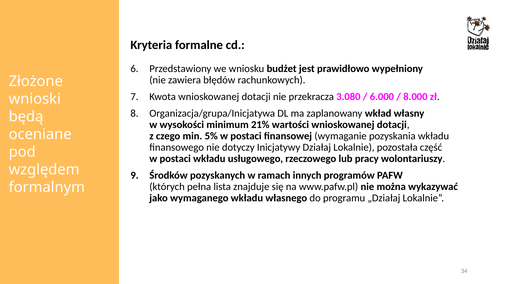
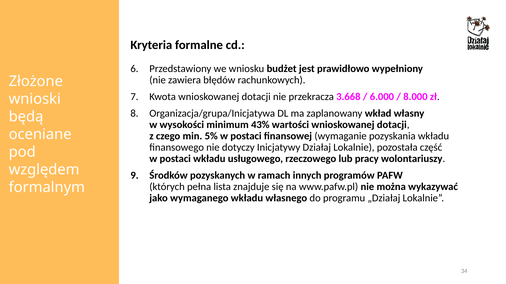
3.080: 3.080 -> 3.668 (348, 97)
21%: 21% -> 43% (260, 125)
